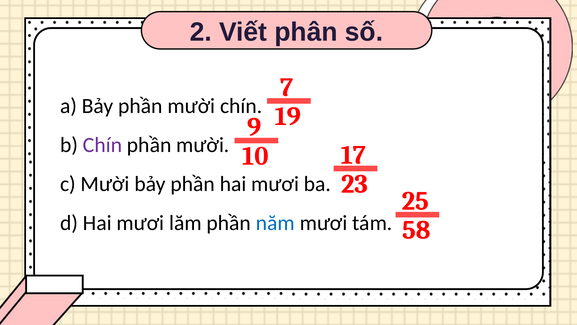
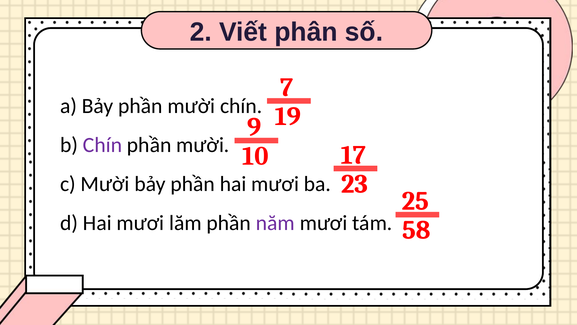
năm colour: blue -> purple (275, 223)
